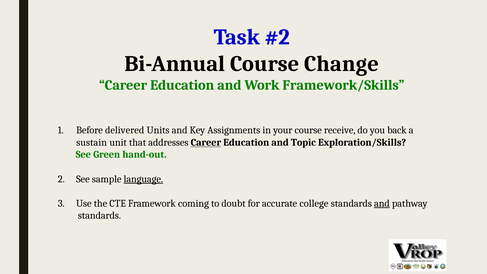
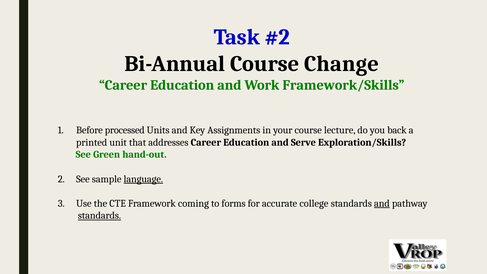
delivered: delivered -> processed (125, 130)
receive: receive -> lecture (340, 130)
sustain: sustain -> printed (92, 142)
Career underline: present -> none (206, 142)
Topic: Topic -> Serve (303, 142)
doubt: doubt -> forms (234, 203)
standards underline: none -> present (99, 216)
